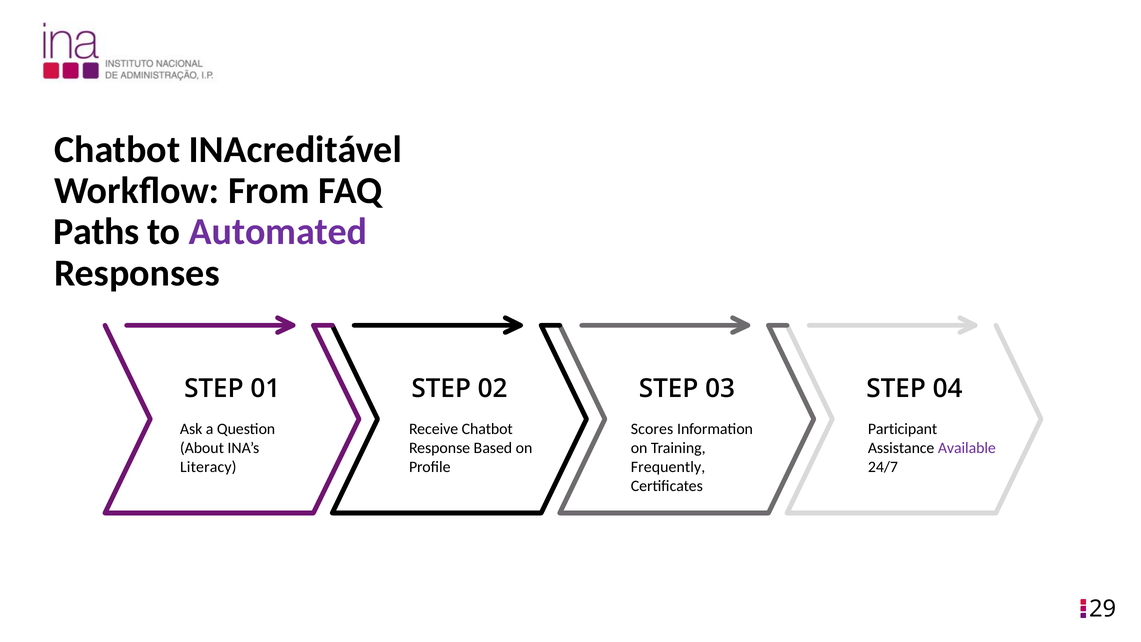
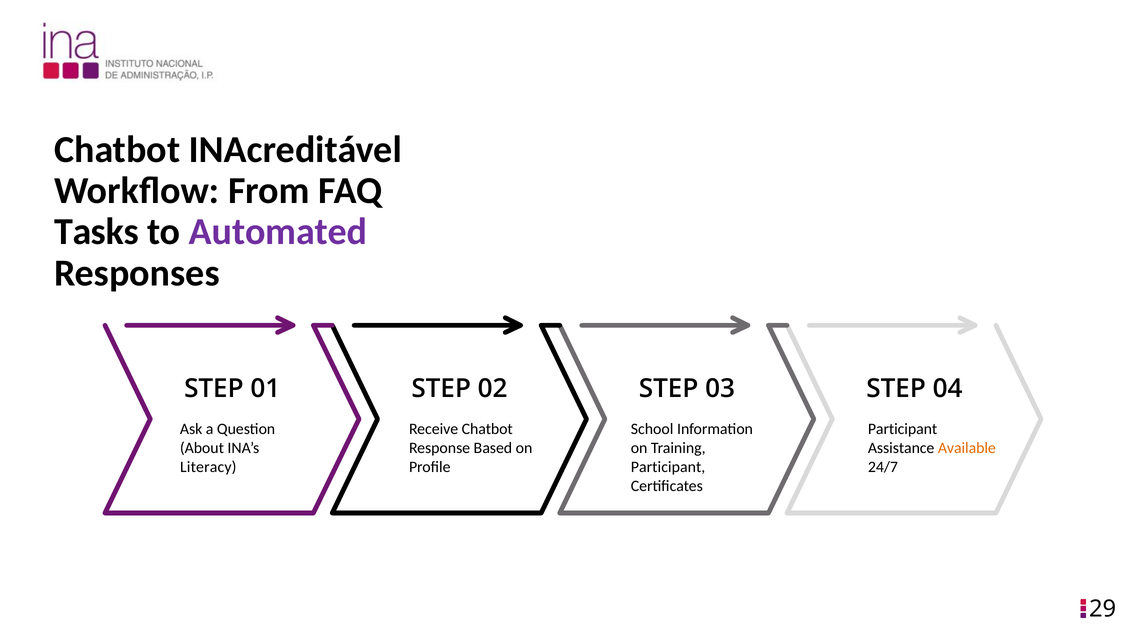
Paths: Paths -> Tasks (96, 232)
Scores: Scores -> School (652, 429)
Available colour: purple -> orange (967, 448)
Frequently: Frequently -> Participant (668, 467)
